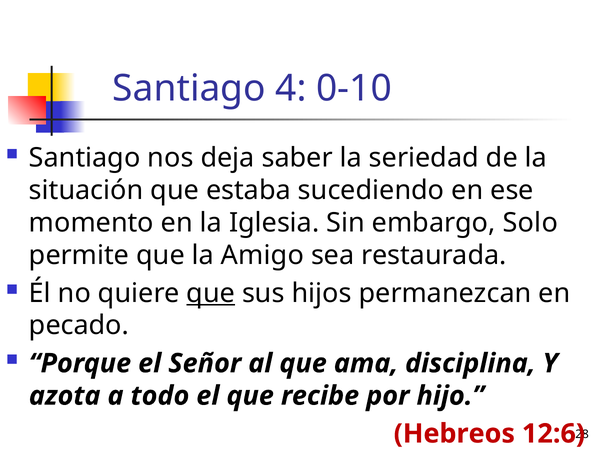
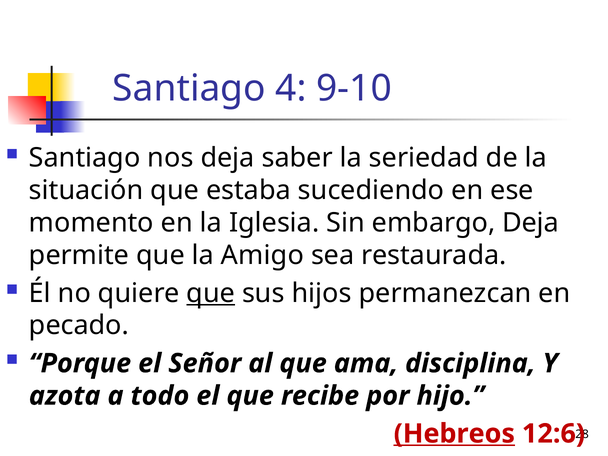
0-10: 0-10 -> 9-10 (354, 89)
embargo Solo: Solo -> Deja (531, 223)
Hebreos underline: none -> present (454, 434)
